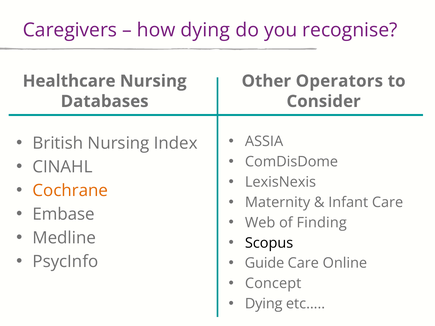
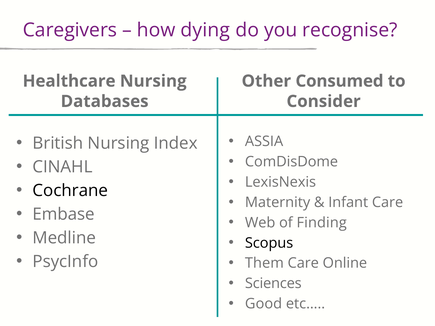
Operators: Operators -> Consumed (340, 81)
Cochrane colour: orange -> black (70, 191)
Guide: Guide -> Them (264, 263)
Concept: Concept -> Sciences (273, 284)
Dying: Dying -> Good (264, 304)
